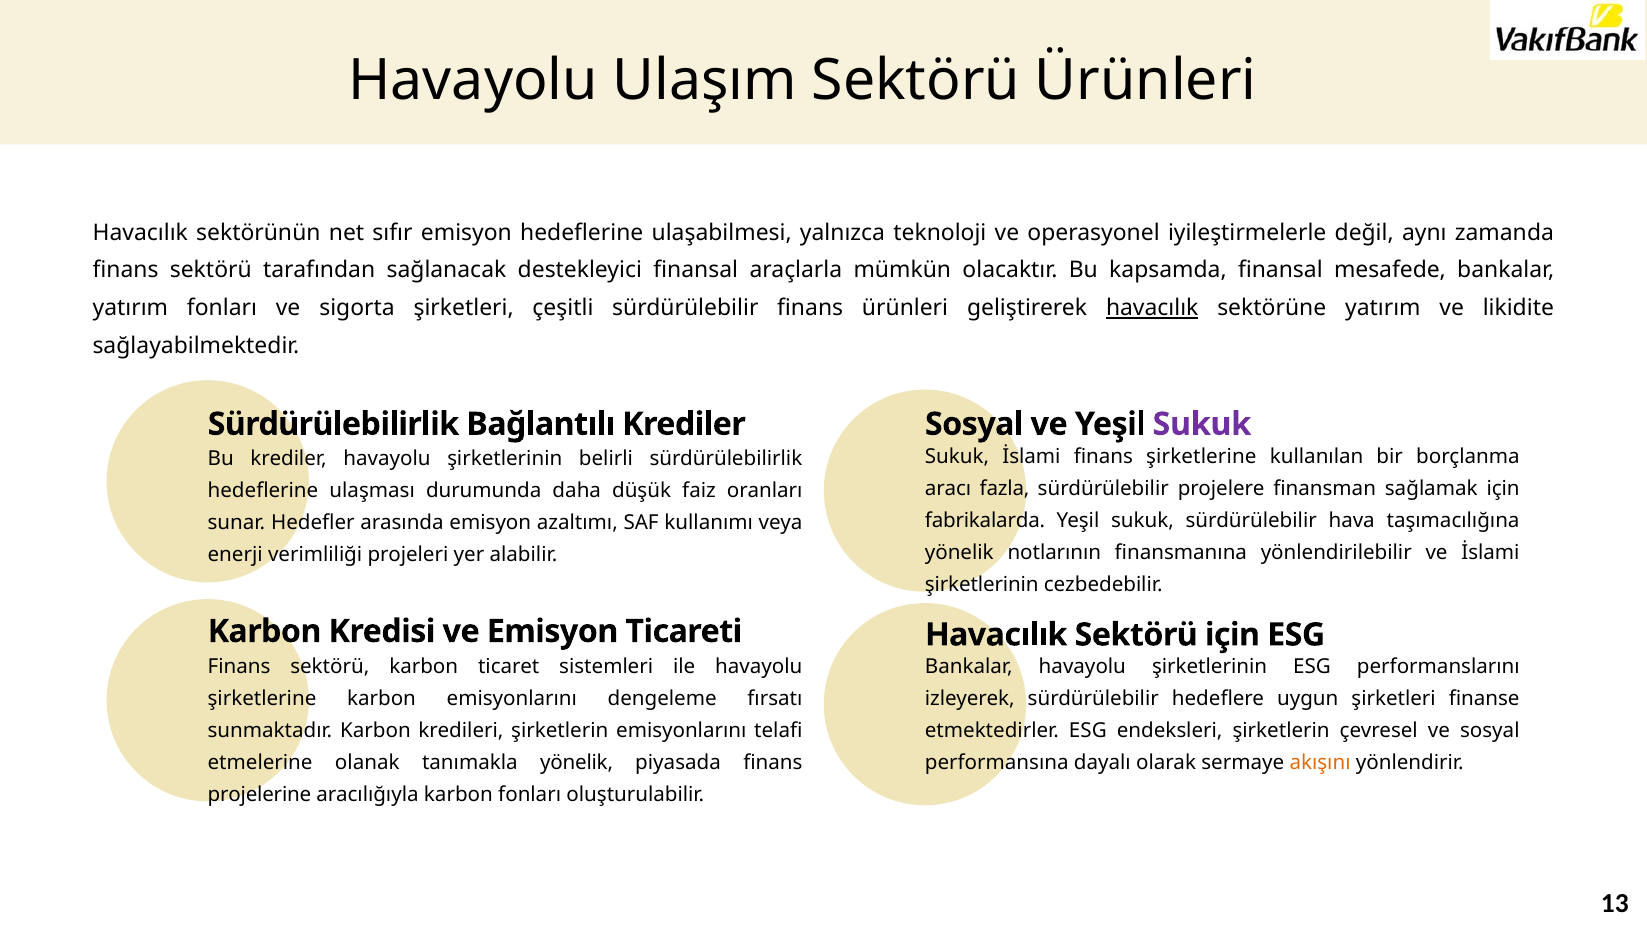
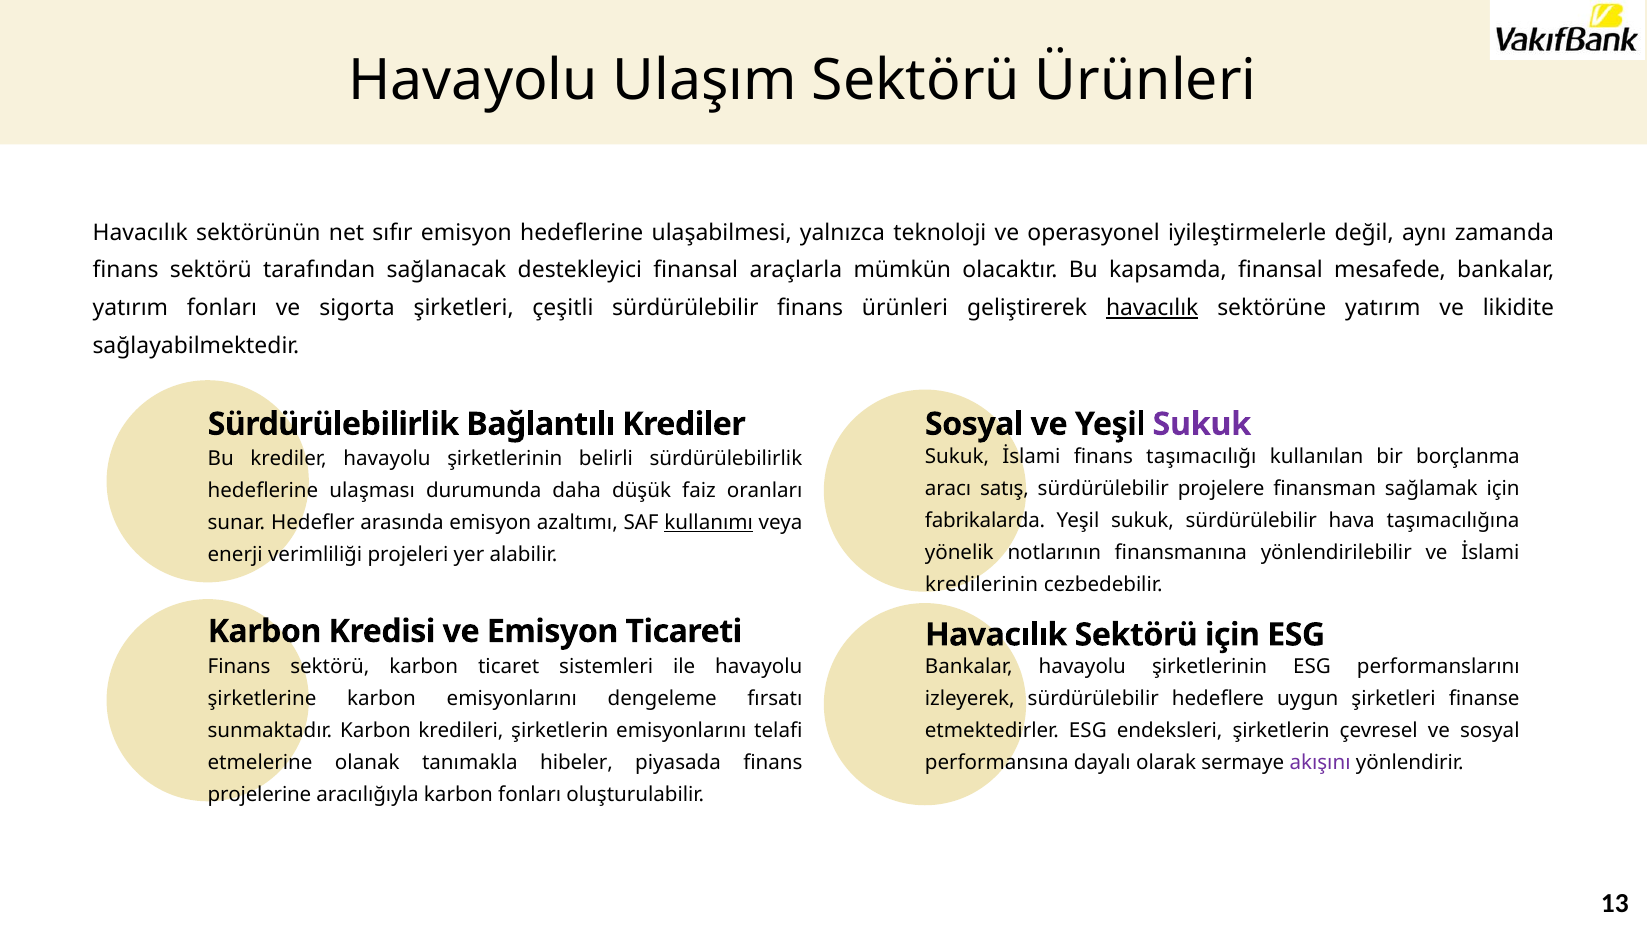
finans şirketlerine: şirketlerine -> taşımacılığı (1201, 457)
fazla: fazla -> satış (1005, 489)
kullanımı underline: none -> present (709, 523)
şirketlerinin: şirketlerinin -> kredilerinin (982, 585)
tanımakla yönelik: yönelik -> hibeler (576, 763)
akışını colour: orange -> purple (1320, 763)
